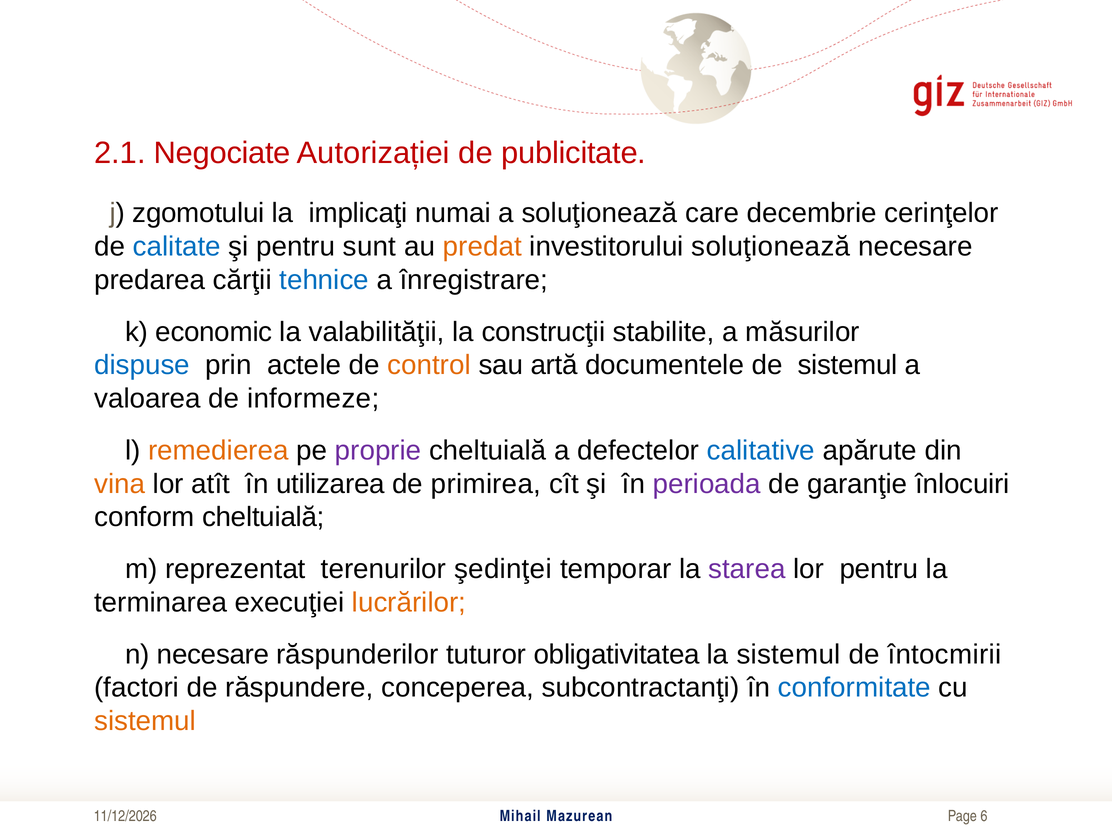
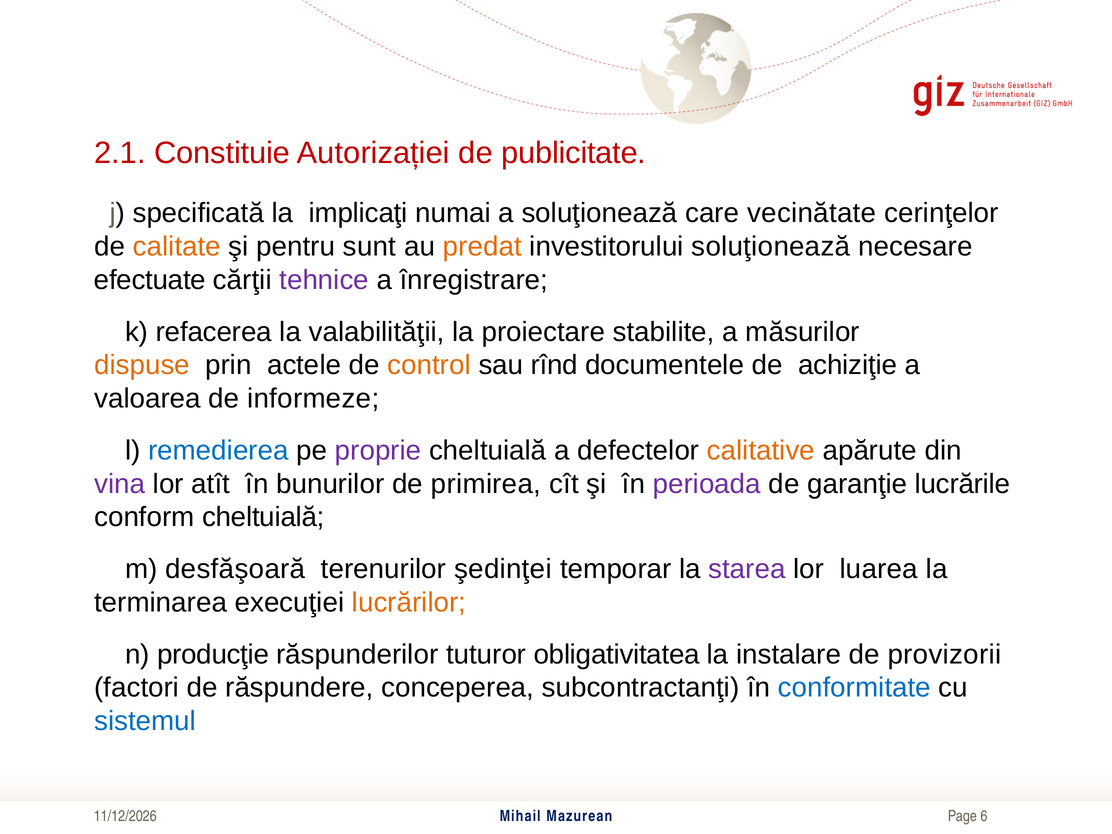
Negociate: Negociate -> Constituie (222, 153)
zgomotului: zgomotului -> specificată (198, 213)
decembrie: decembrie -> vecinătate (812, 213)
calitate colour: blue -> orange (177, 247)
predarea: predarea -> efectuate (150, 280)
tehnice colour: blue -> purple (324, 280)
economic: economic -> refacerea (214, 332)
construcţii: construcţii -> proiectare (543, 332)
dispuse colour: blue -> orange (142, 365)
artă: artă -> rînd (554, 365)
de sistemul: sistemul -> achiziţie (848, 365)
remedierea colour: orange -> blue (218, 451)
calitative colour: blue -> orange (761, 451)
vina colour: orange -> purple (120, 484)
utilizarea: utilizarea -> bunurilor (330, 484)
înlocuiri: înlocuiri -> lucrările (962, 484)
reprezentat: reprezentat -> desfăşoară (235, 569)
lor pentru: pentru -> luarea (879, 569)
n necesare: necesare -> producţie (213, 654)
la sistemul: sistemul -> instalare (789, 654)
întocmirii: întocmirii -> provizorii (944, 654)
sistemul colour: orange -> blue (145, 721)
